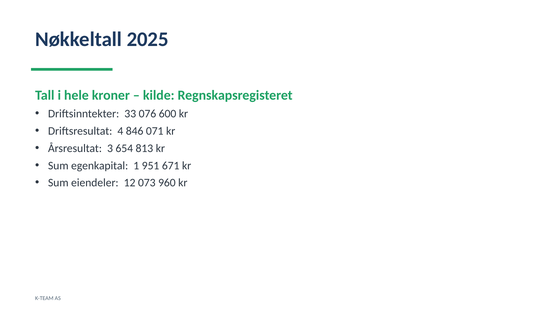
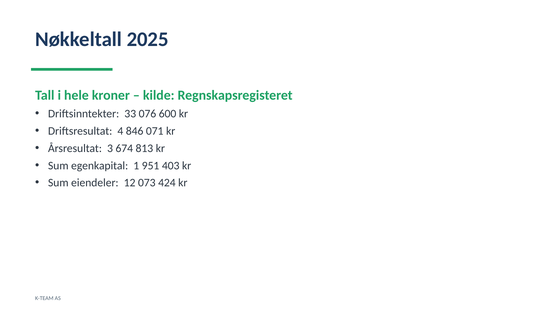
654: 654 -> 674 (124, 148)
671: 671 -> 403 (171, 165)
960: 960 -> 424 (167, 183)
